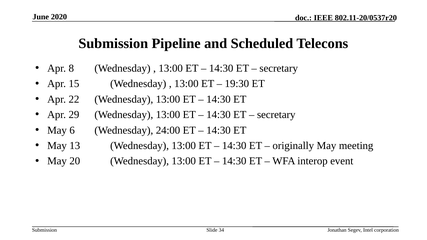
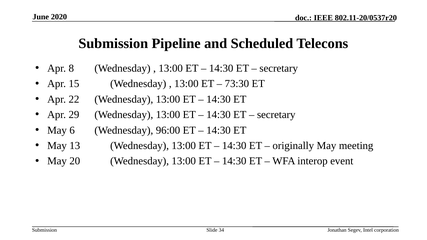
19:30: 19:30 -> 73:30 (237, 84)
24:00: 24:00 -> 96:00 (168, 130)
